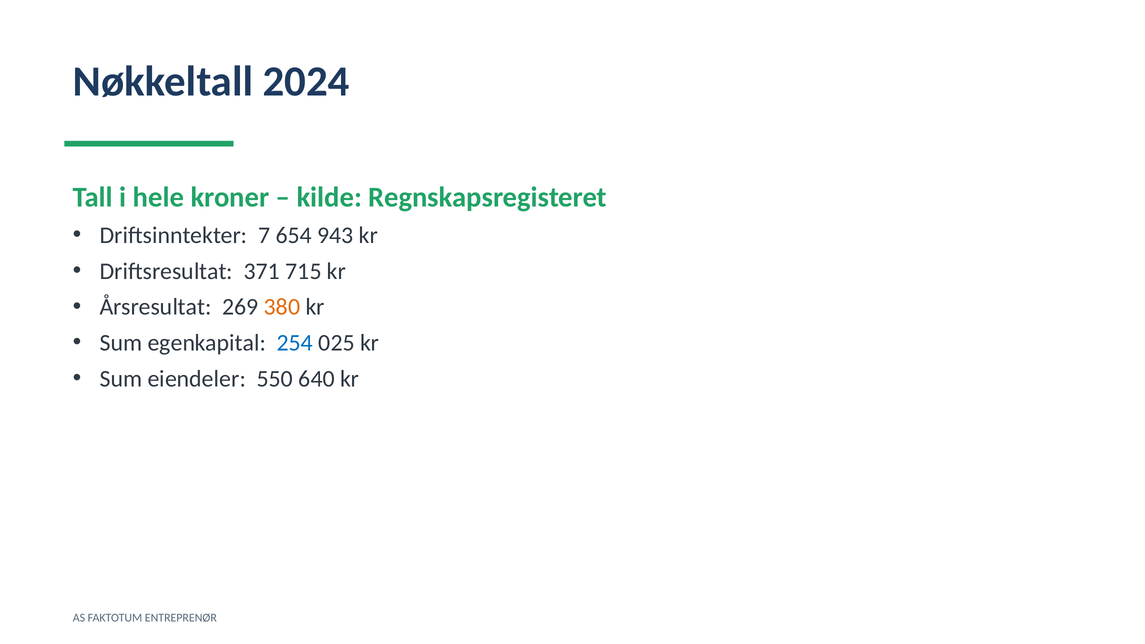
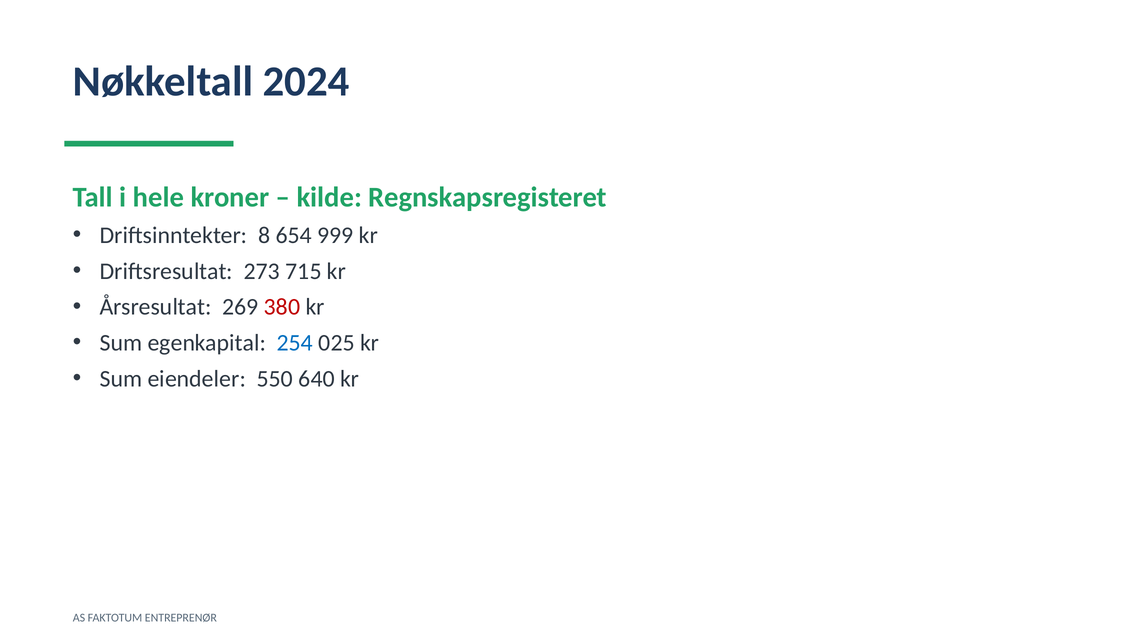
7: 7 -> 8 (264, 235)
943: 943 -> 999 (335, 235)
371: 371 -> 273 (262, 271)
380 colour: orange -> red (282, 307)
